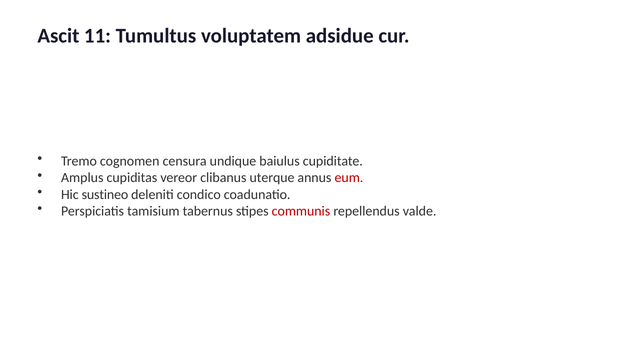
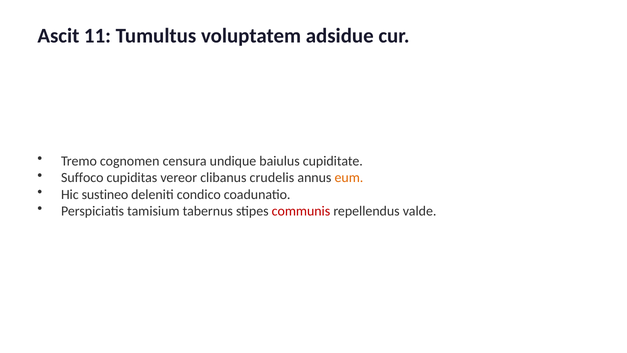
Amplus: Amplus -> Suffoco (82, 178)
uterque: uterque -> crudelis (272, 178)
eum colour: red -> orange (349, 178)
